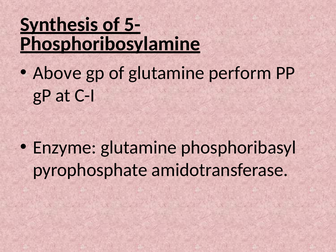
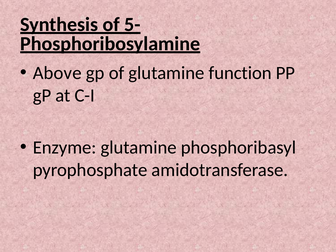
perform: perform -> function (240, 73)
